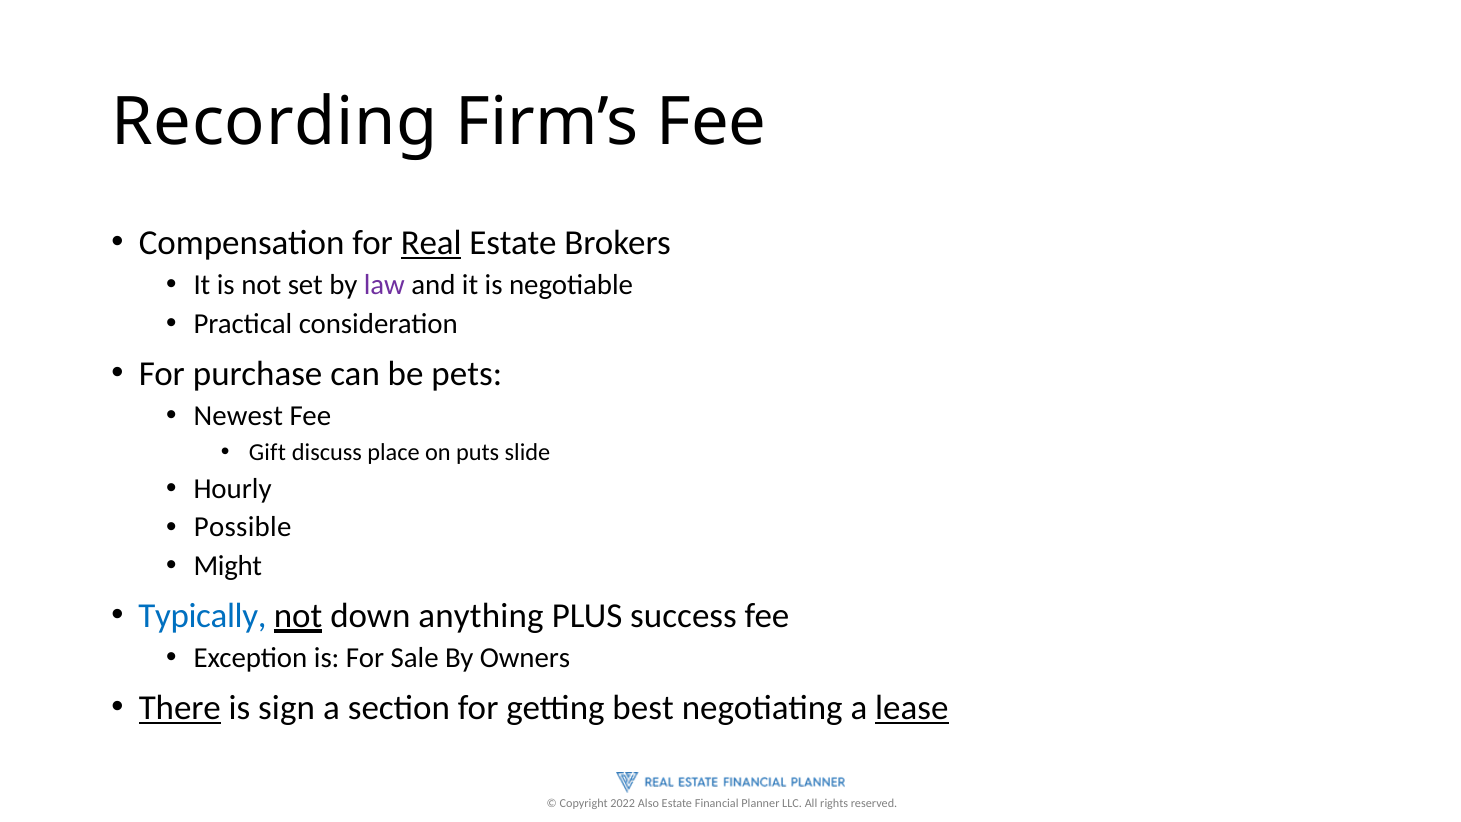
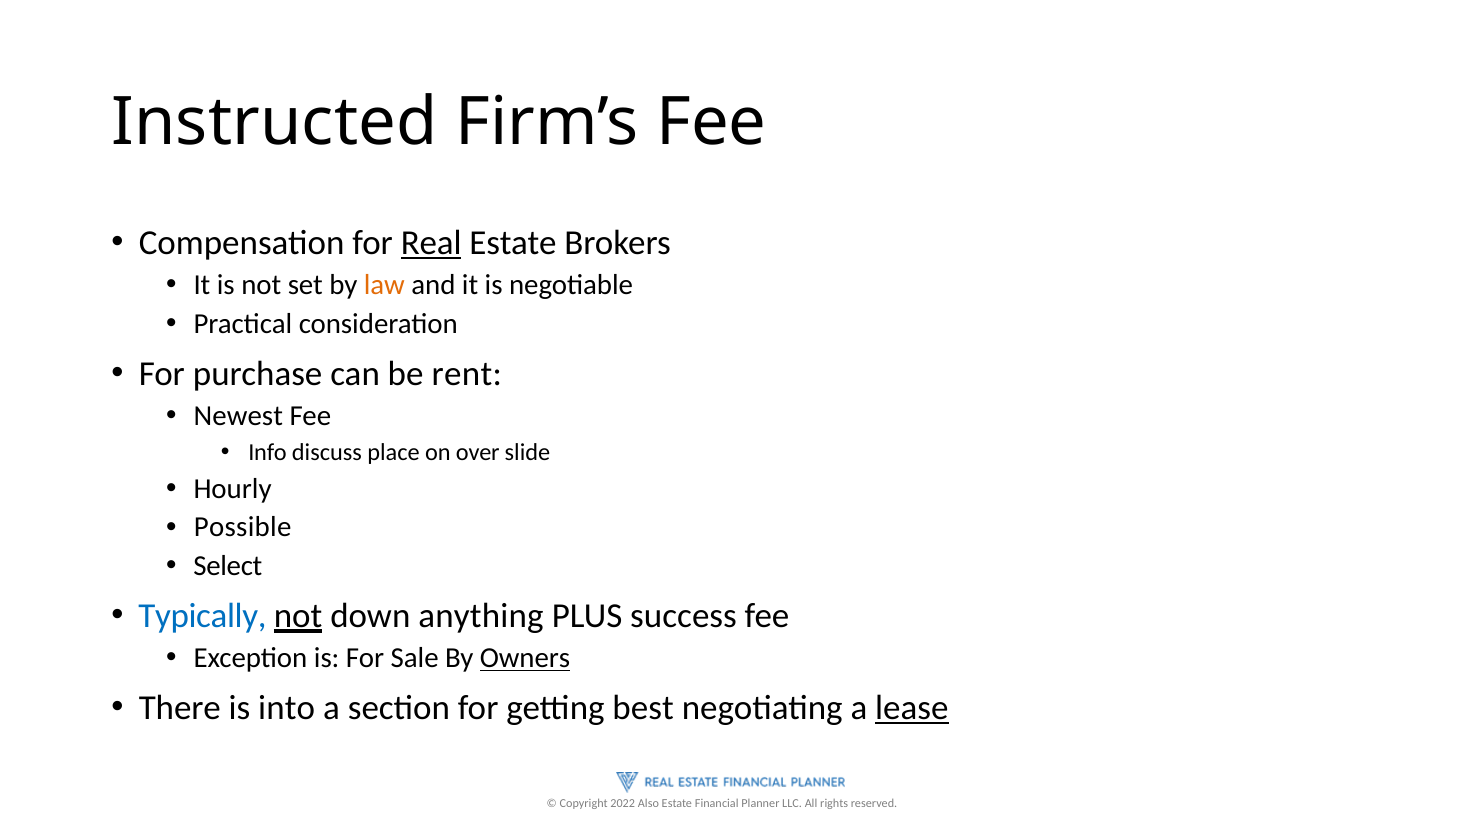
Recording: Recording -> Instructed (275, 123)
law colour: purple -> orange (384, 285)
pets: pets -> rent (467, 374)
Gift: Gift -> Info (268, 452)
puts: puts -> over (478, 452)
Might: Might -> Select (228, 566)
Owners underline: none -> present (525, 658)
There underline: present -> none (180, 708)
sign: sign -> into (287, 708)
